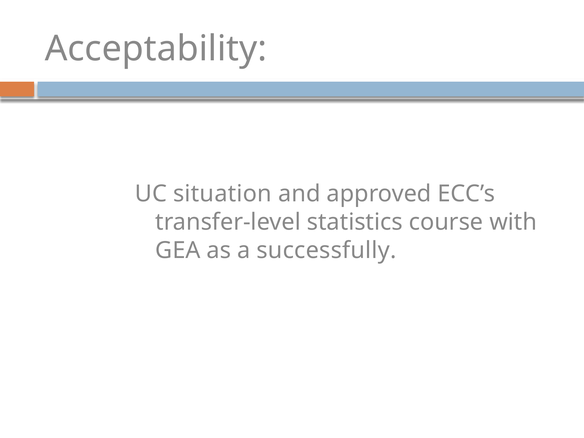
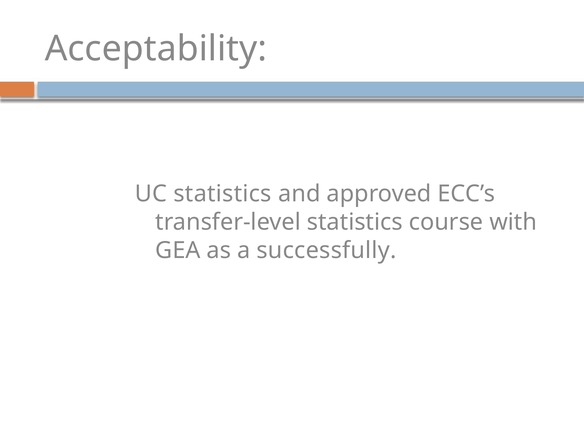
UC situation: situation -> statistics (222, 194)
